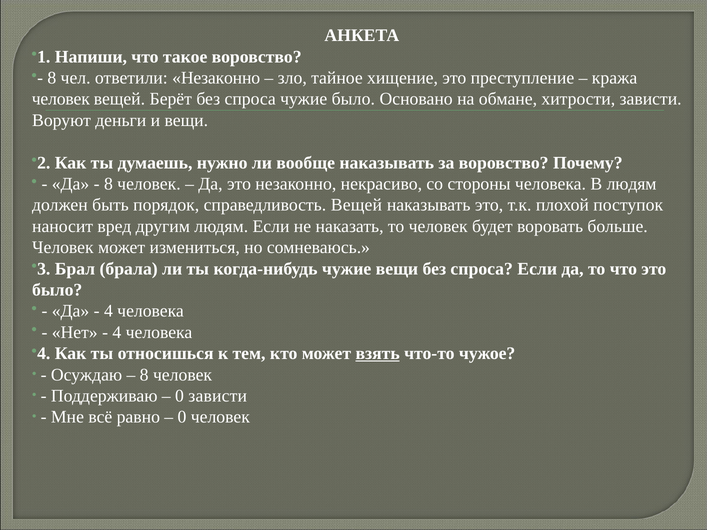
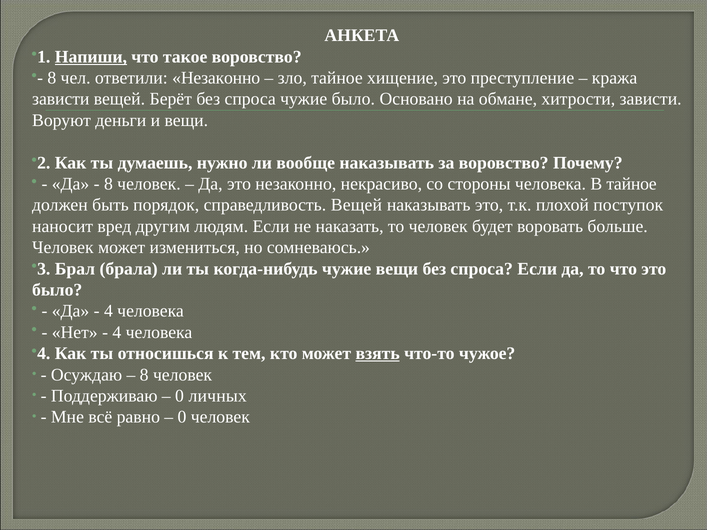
Напиши underline: none -> present (91, 57)
человек: человек -> зависти (61, 99)
В людям: людям -> тайное (632, 184)
0 зависти: зависти -> личных (218, 396)
